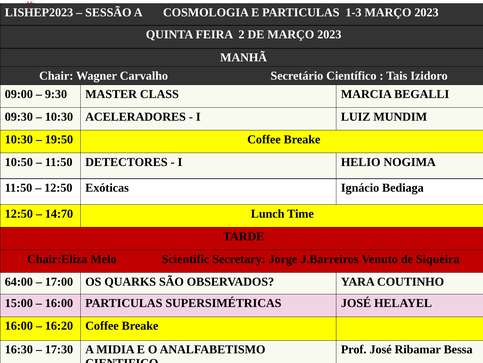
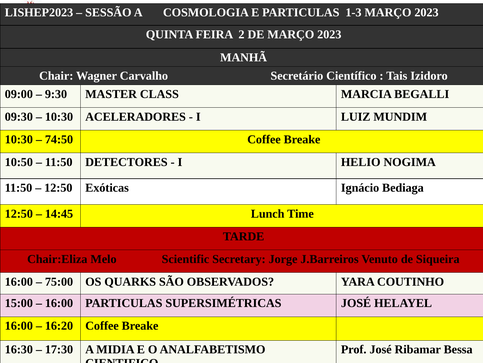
19:50: 19:50 -> 74:50 (59, 139)
14:70: 14:70 -> 14:45 (59, 213)
64:00: 64:00 -> 16:00 (19, 281)
17:00: 17:00 -> 75:00 (59, 281)
